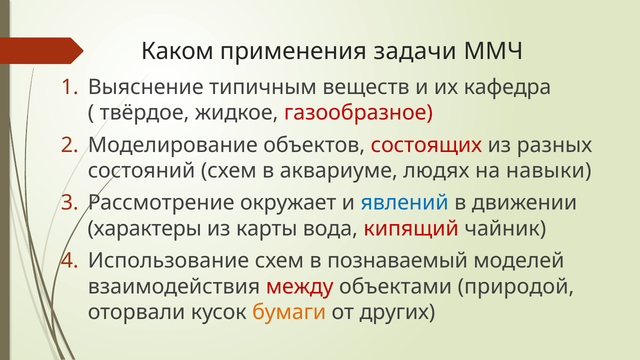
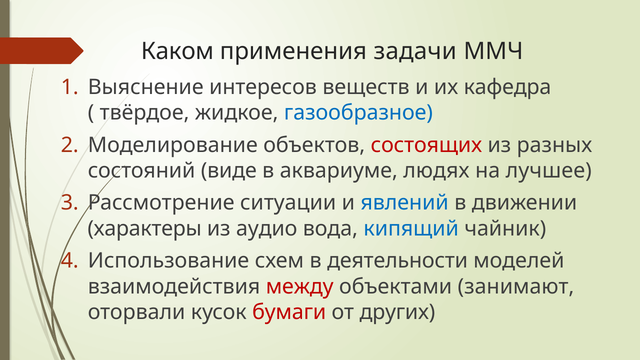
типичным: типичным -> интересов (263, 87)
газообразное colour: red -> blue (358, 113)
состояний схем: схем -> виде (229, 171)
навыки: навыки -> лучшее (549, 171)
окружает: окружает -> ситуации (288, 203)
карты: карты -> аудио (267, 229)
кипящий colour: red -> blue (411, 229)
познаваемый: познаваемый -> деятельности (398, 261)
природой: природой -> занимают (516, 286)
бумаги colour: orange -> red (289, 312)
